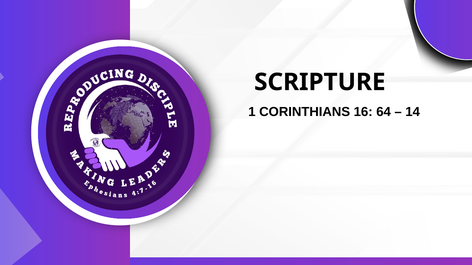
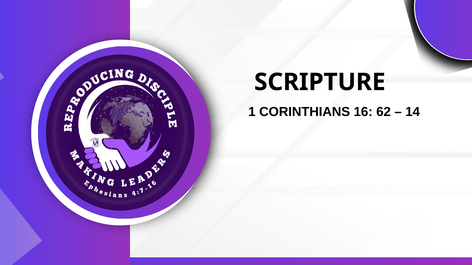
64: 64 -> 62 (384, 112)
